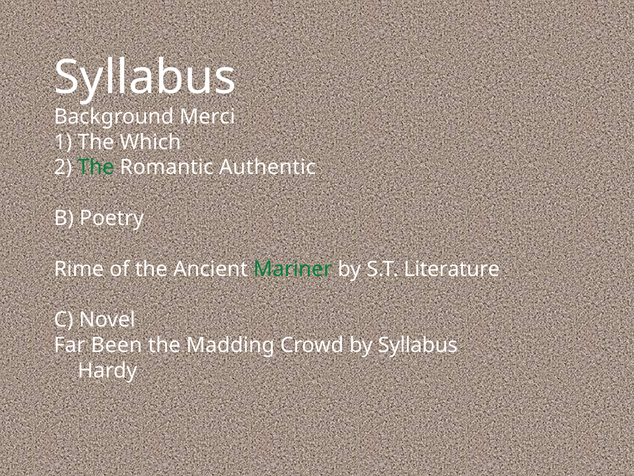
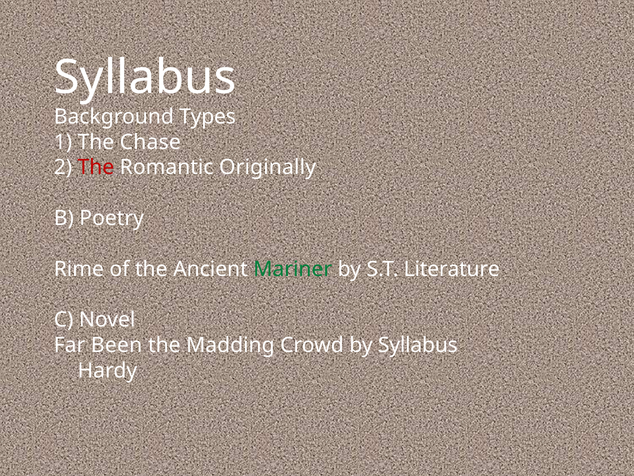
Merci: Merci -> Types (208, 117)
Which: Which -> Chase (150, 142)
The colour: green -> red (96, 167)
Authentic: Authentic -> Originally (268, 167)
